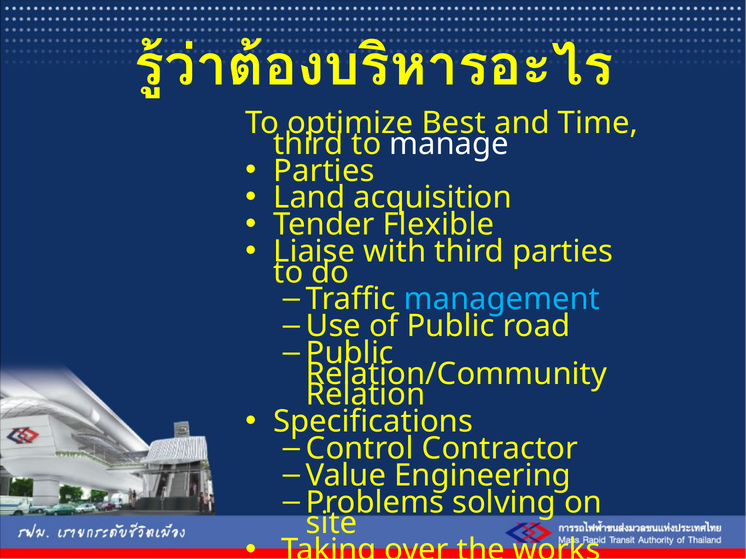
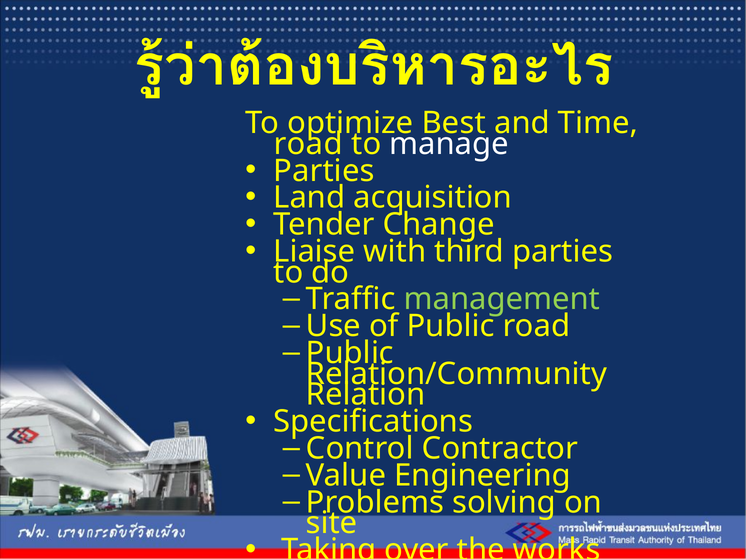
third: third -> road (308, 144)
Flexible: Flexible -> Change (439, 225)
management colour: light blue -> light green (502, 300)
